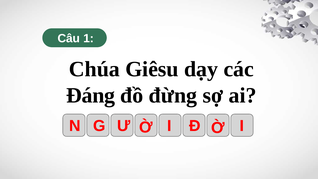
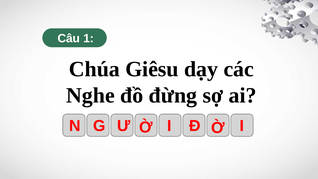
Đáng: Đáng -> Nghe (90, 95)
